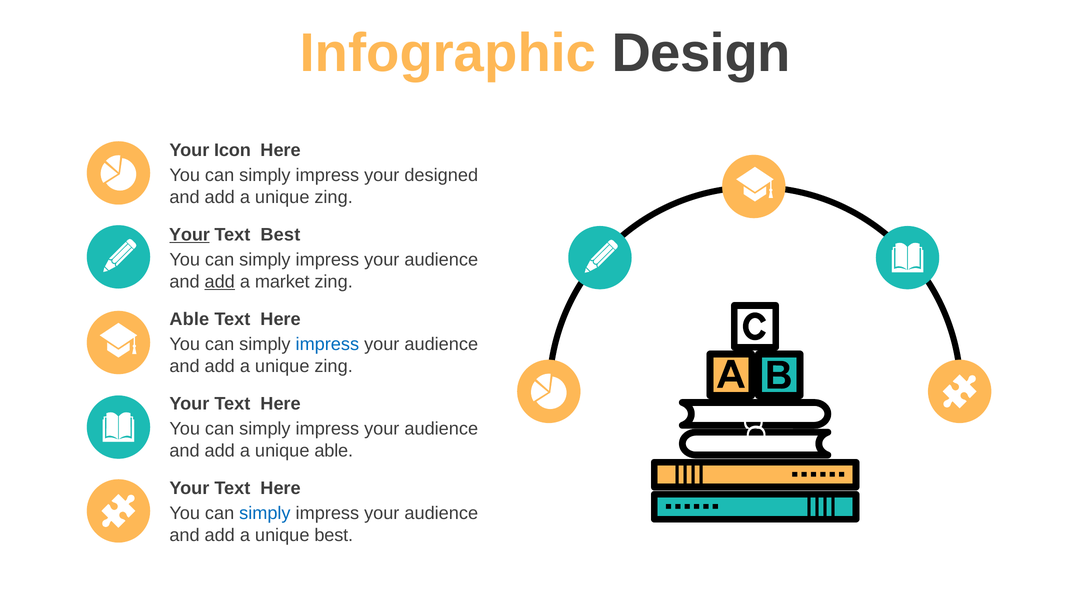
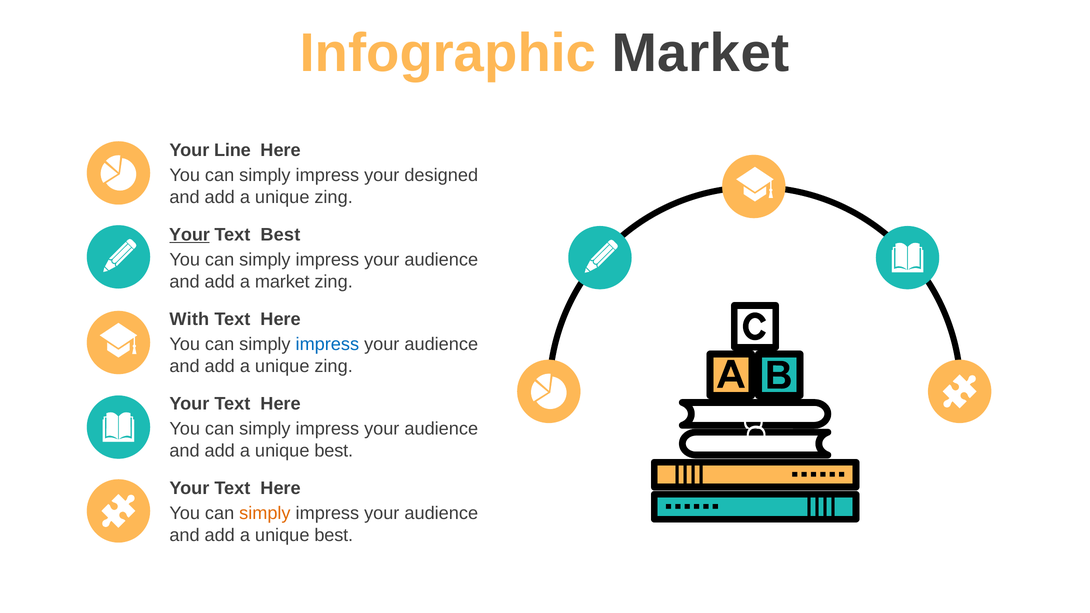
Infographic Design: Design -> Market (701, 53)
Icon: Icon -> Line (232, 150)
add underline: present -> none (220, 282)
Able: Able -> With (189, 319)
able: able -> best (334, 451)
simply colour: blue -> orange (265, 514)
